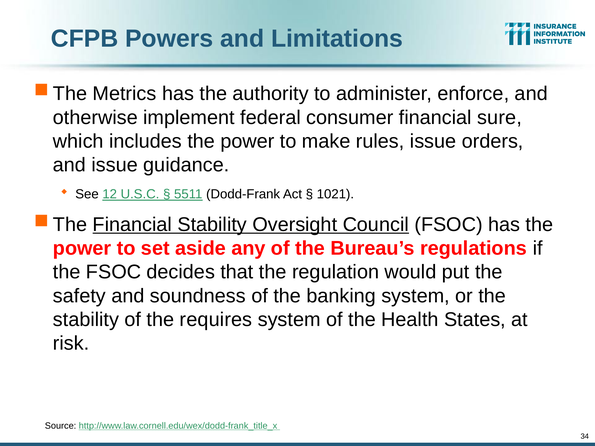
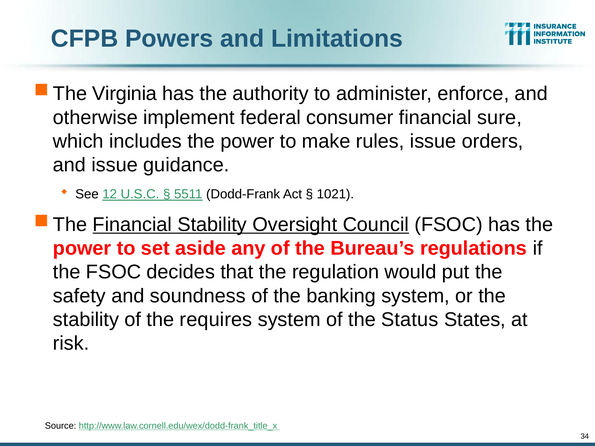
Metrics: Metrics -> Virginia (125, 94)
Health: Health -> Status (410, 320)
